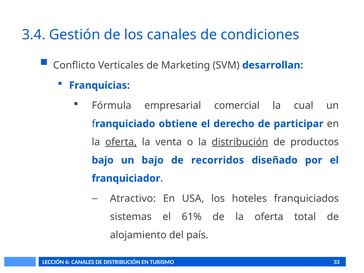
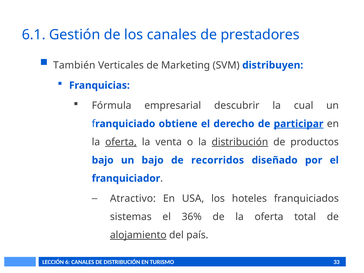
3.4: 3.4 -> 6.1 (34, 35)
condiciones: condiciones -> prestadores (260, 35)
Conflicto: Conflicto -> También (74, 65)
desarrollan: desarrollan -> distribuyen (273, 65)
comercial: comercial -> descubrir (237, 106)
participar underline: none -> present (299, 124)
61%: 61% -> 36% (192, 217)
alojamiento underline: none -> present (138, 235)
